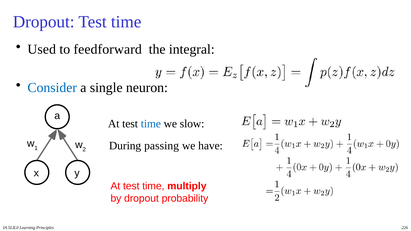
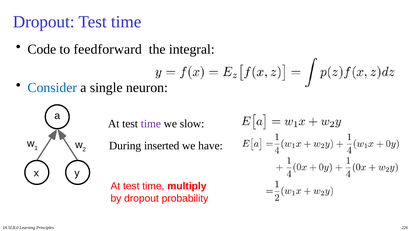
Used: Used -> Code (42, 49)
time colour: blue -> purple (151, 124)
passing: passing -> inserted (162, 146)
